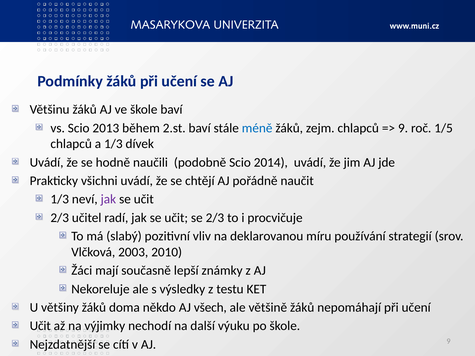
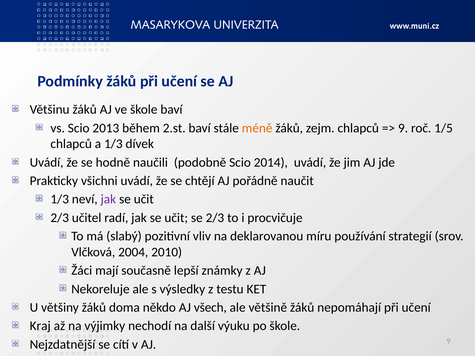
méně colour: blue -> orange (257, 128)
2003: 2003 -> 2004 (133, 252)
Učit: Učit -> Kraj (40, 326)
